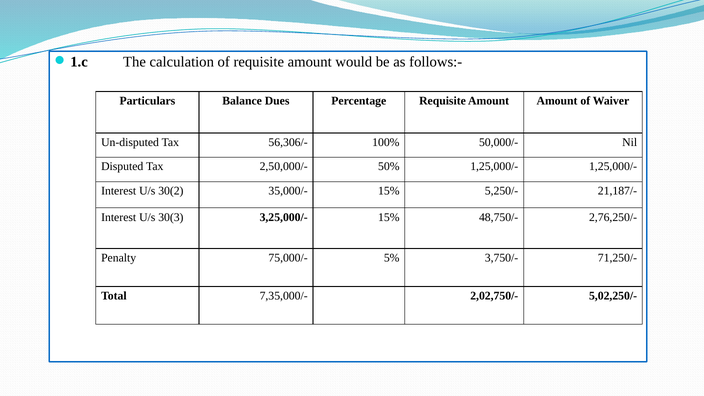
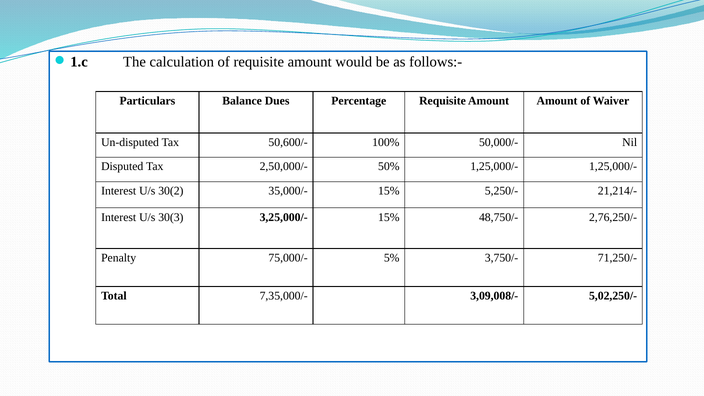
56,306/-: 56,306/- -> 50,600/- (288, 142)
21,187/-: 21,187/- -> 21,214/- (617, 191)
2,02,750/-: 2,02,750/- -> 3,09,008/- (494, 296)
